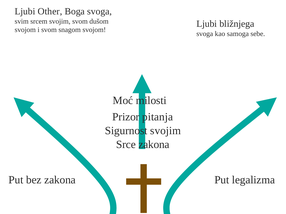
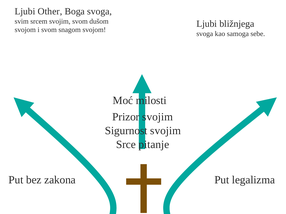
pitanja: pitanja -> svojim (158, 117)
Srce zakona: zakona -> pitanje (154, 145)
